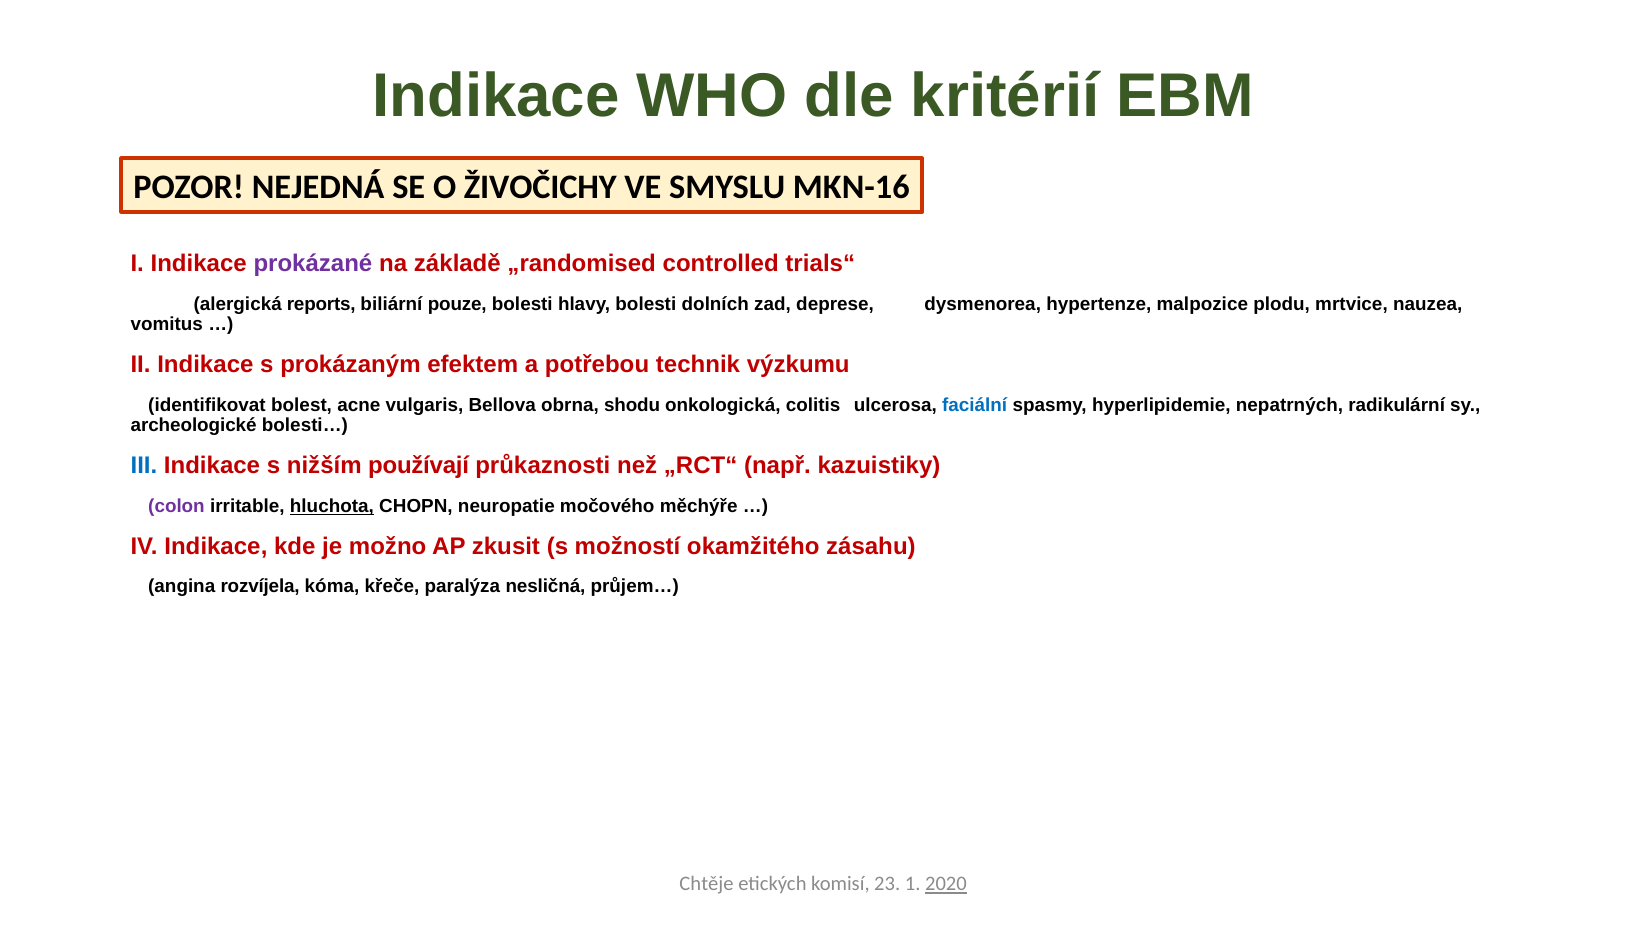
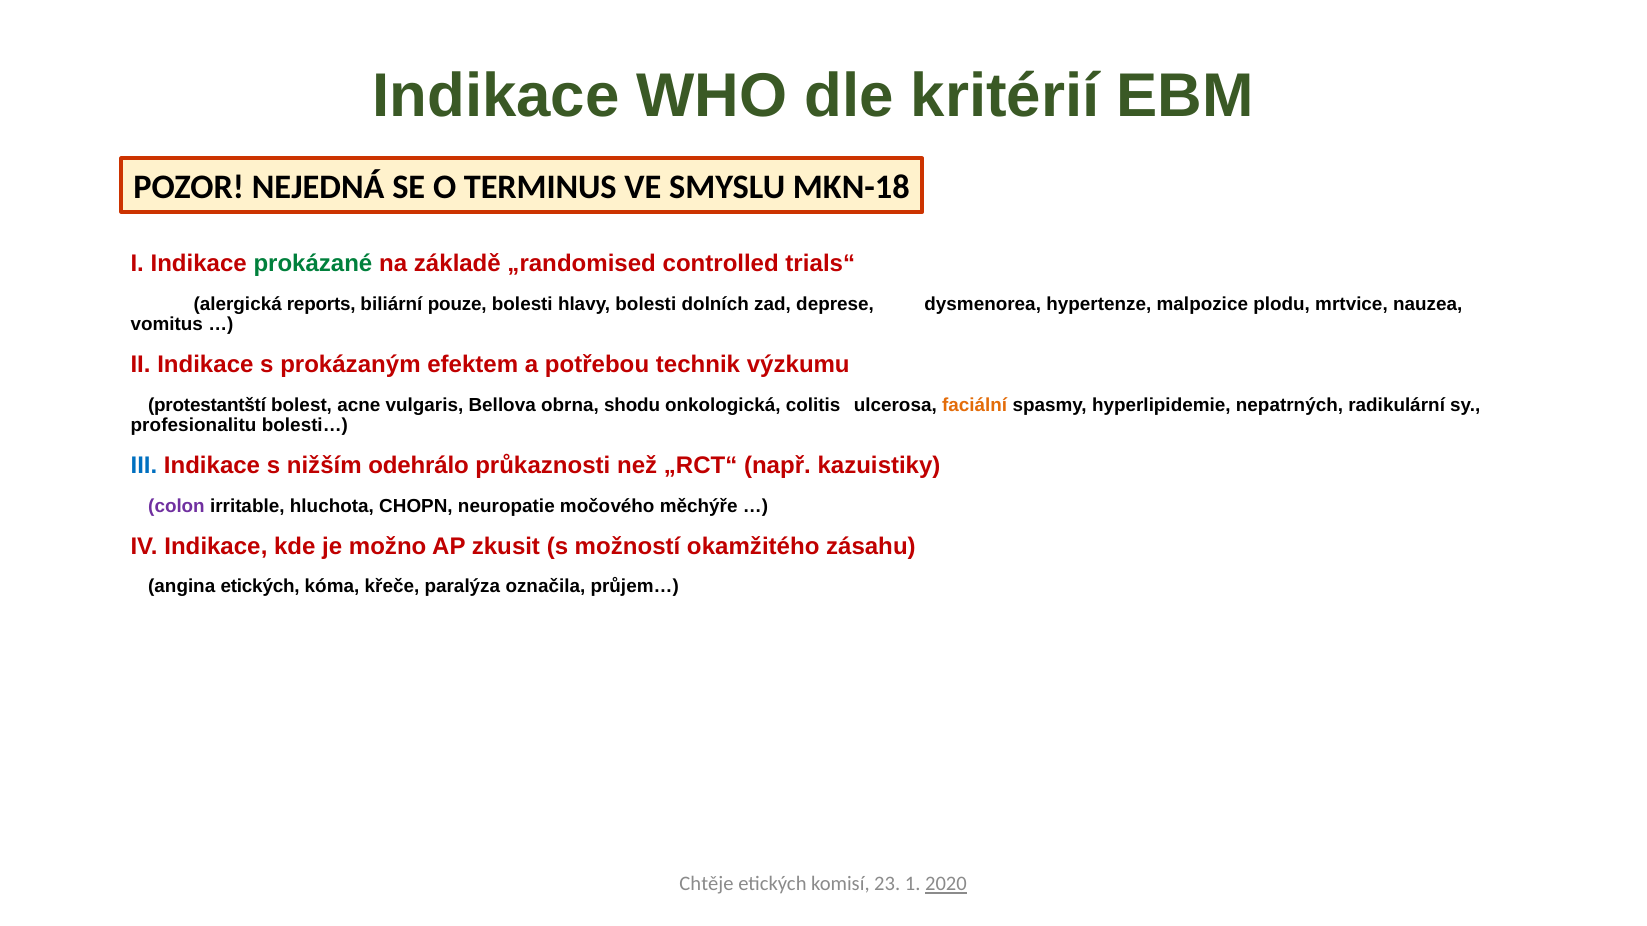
ŽIVOČICHY: ŽIVOČICHY -> TERMINUS (540, 188)
MKN-16: MKN-16 -> MKN-18 (851, 188)
prokázané colour: purple -> green (313, 264)
identifikovat: identifikovat -> protestantští (207, 405)
faciální colour: blue -> orange (975, 405)
archeologické: archeologické -> profesionalitu (194, 426)
používají: používají -> odehrálo (419, 466)
hluchota underline: present -> none (332, 506)
angina rozvíjela: rozvíjela -> etických (260, 587)
nesličná: nesličná -> označila (545, 587)
